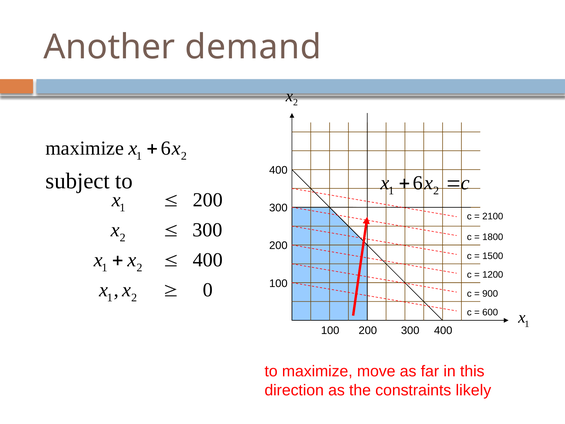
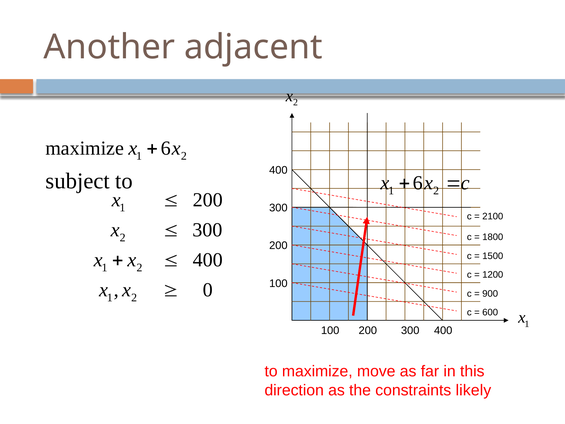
demand: demand -> adjacent (253, 47)
